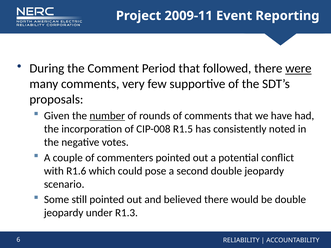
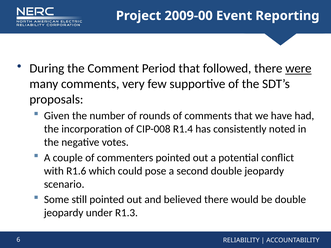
2009-11: 2009-11 -> 2009-00 (189, 16)
number underline: present -> none (107, 116)
R1.5: R1.5 -> R1.4 (183, 129)
